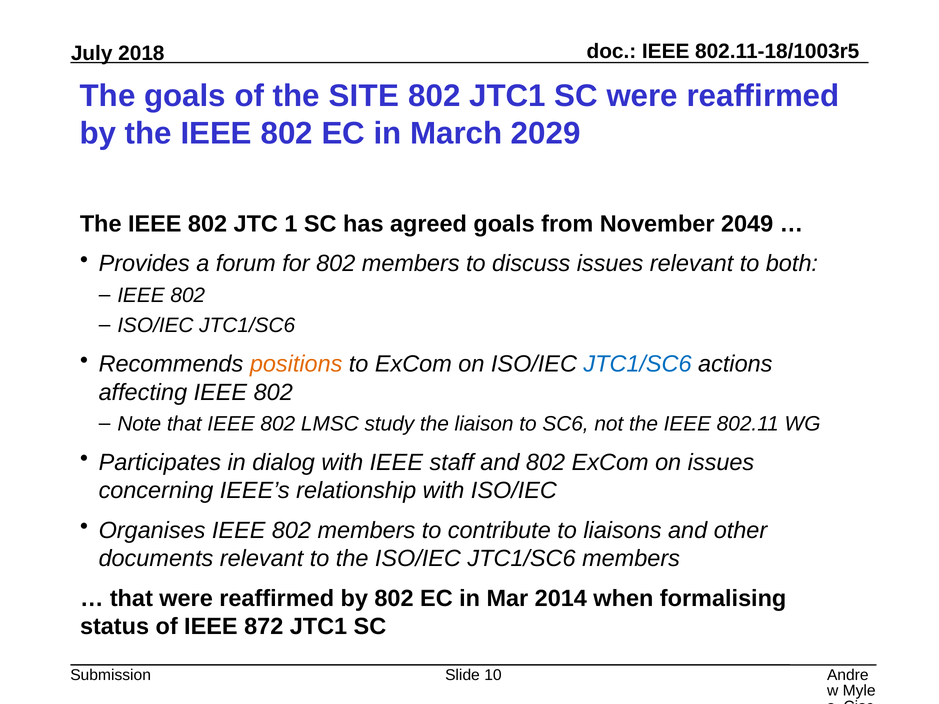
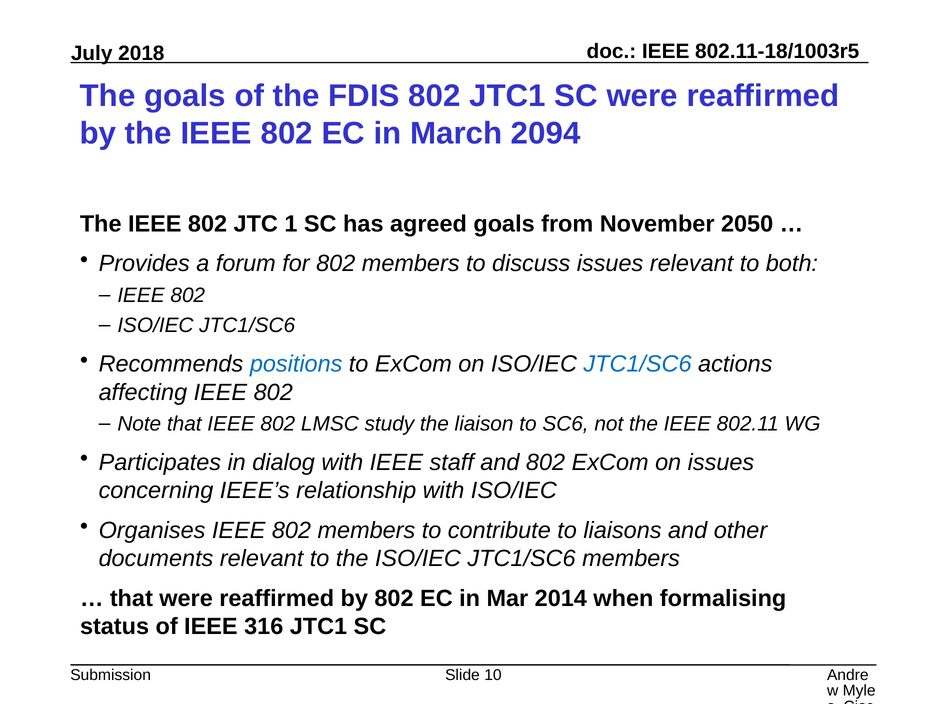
SITE: SITE -> FDIS (364, 96)
2029: 2029 -> 2094 (546, 134)
2049: 2049 -> 2050 (747, 224)
positions colour: orange -> blue (296, 364)
872: 872 -> 316 (264, 627)
